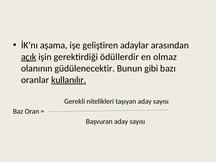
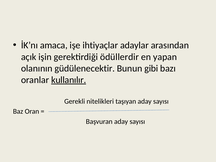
aşama: aşama -> amaca (54, 45)
geliştiren: geliştiren -> ihtiyaçlar (100, 45)
açık underline: present -> none (29, 57)
olmaz: olmaz -> yapan (165, 57)
